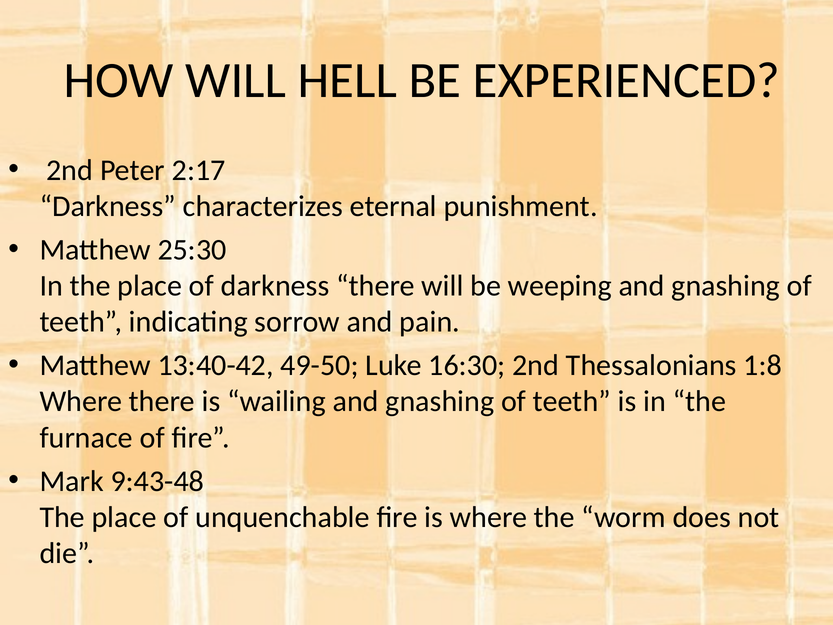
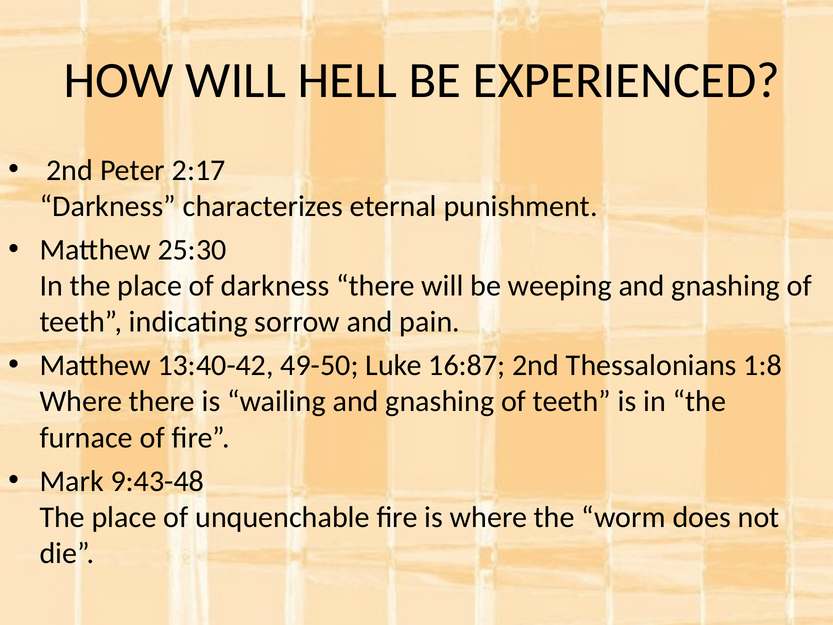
16:30: 16:30 -> 16:87 (467, 365)
